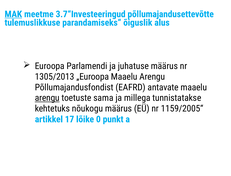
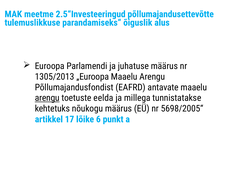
MAK underline: present -> none (13, 14)
3.7“Investeeringud: 3.7“Investeeringud -> 2.5“Investeeringud (91, 14)
sama: sama -> eelda (103, 98)
1159/2005“: 1159/2005“ -> 5698/2005“ (182, 108)
0: 0 -> 6 (98, 119)
